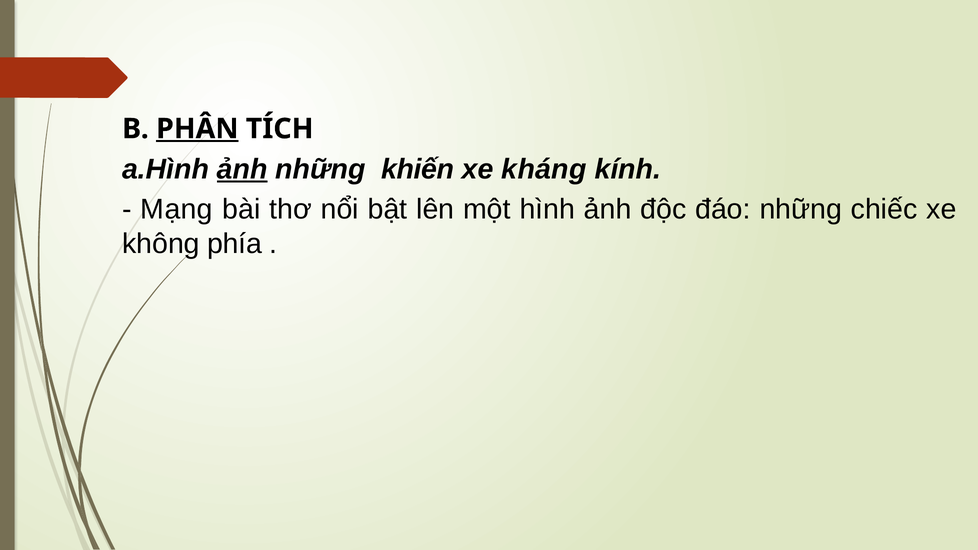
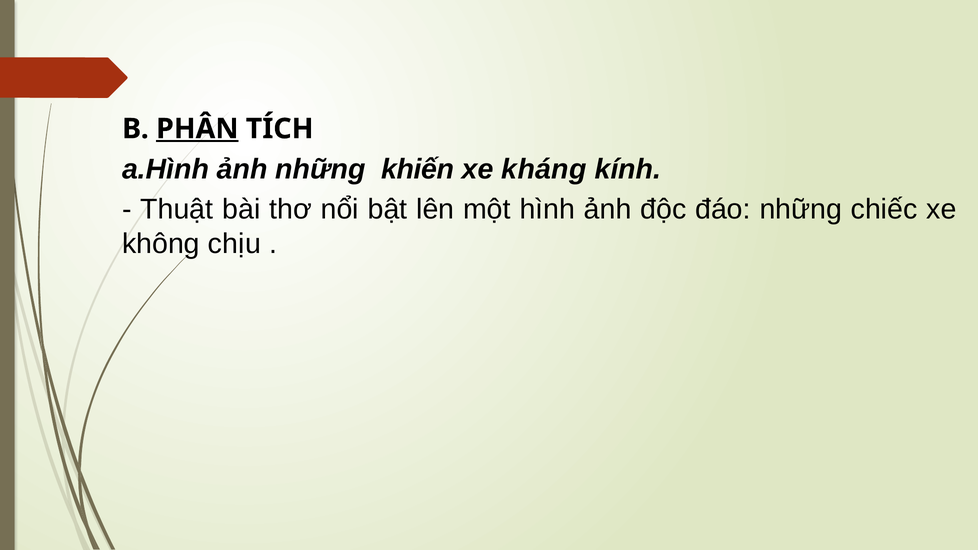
ảnh underline: present -> none (242, 169)
Mạng: Mạng -> Thuật (177, 210)
phía: phía -> chịu (234, 244)
